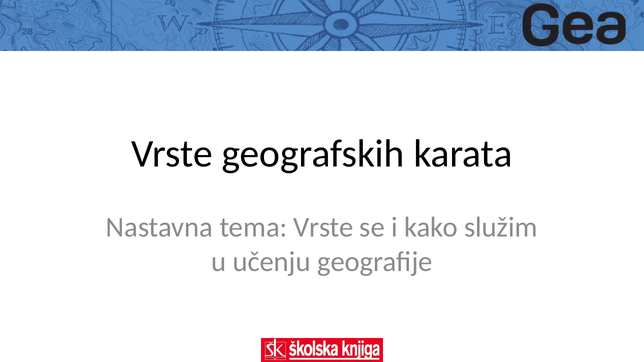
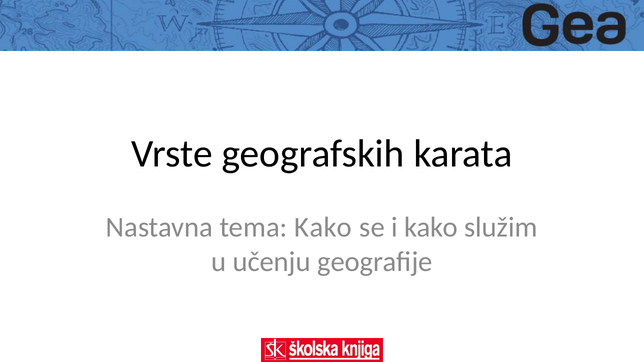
tema Vrste: Vrste -> Kako (323, 228)
